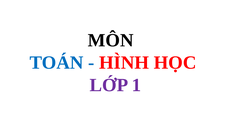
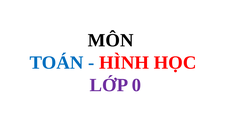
1: 1 -> 0 (136, 85)
